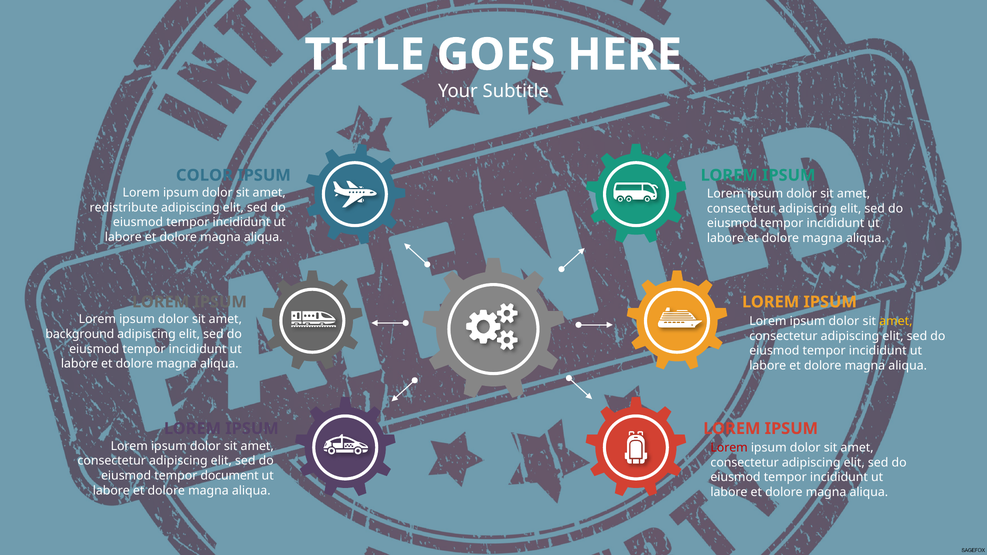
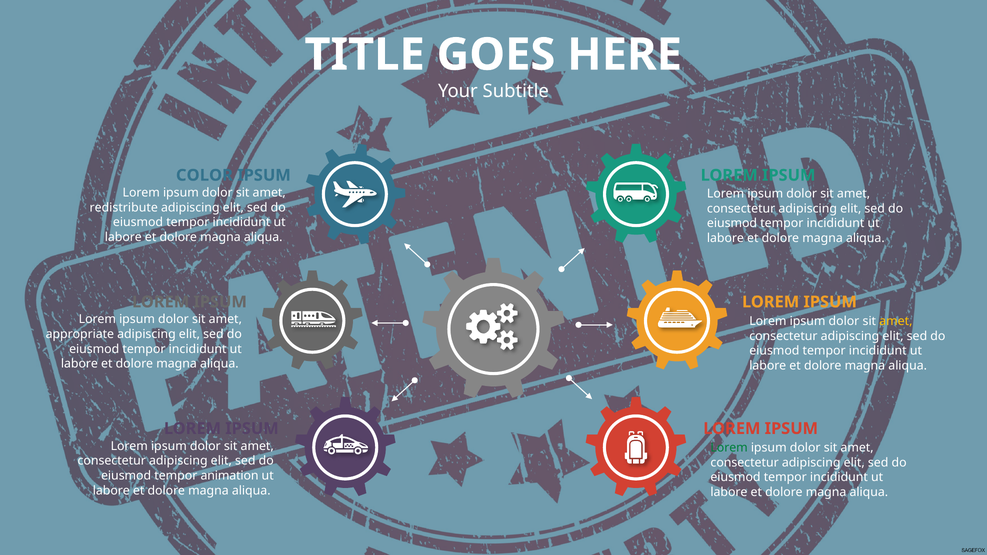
background: background -> appropriate (80, 334)
Lorem colour: red -> green (729, 448)
document: document -> animation (230, 476)
